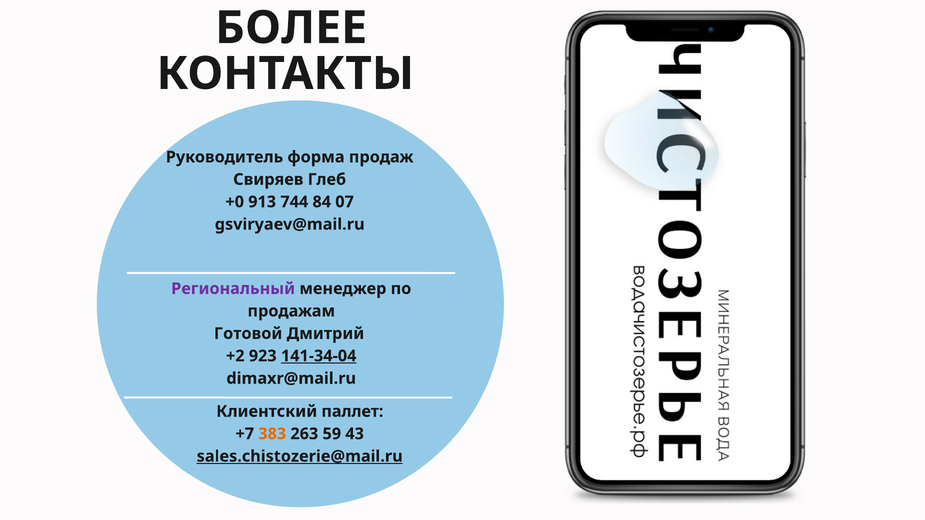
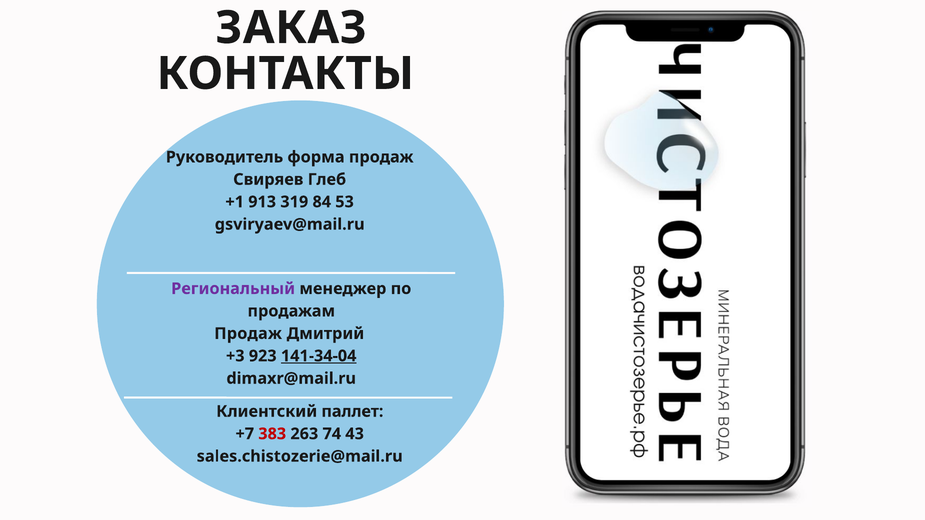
БОЛЕЕ: БОЛЕЕ -> ЗАКАЗ (291, 28)
+0: +0 -> +1 (235, 202)
744: 744 -> 319 (294, 202)
07: 07 -> 53 (345, 202)
Готовой: Готовой -> Продаж (248, 334)
+2: +2 -> +3 (235, 356)
383 colour: orange -> red (272, 434)
59: 59 -> 74 (332, 434)
sales.chistozerie@mail.ru underline: present -> none (300, 457)
